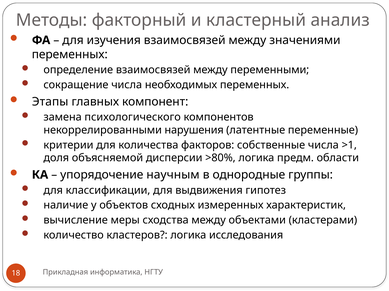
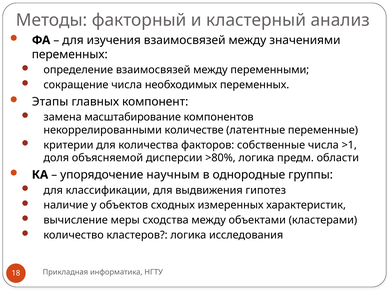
психологического: психологического -> масштабирование (133, 117)
нарушения: нарушения -> количестве (194, 130)
